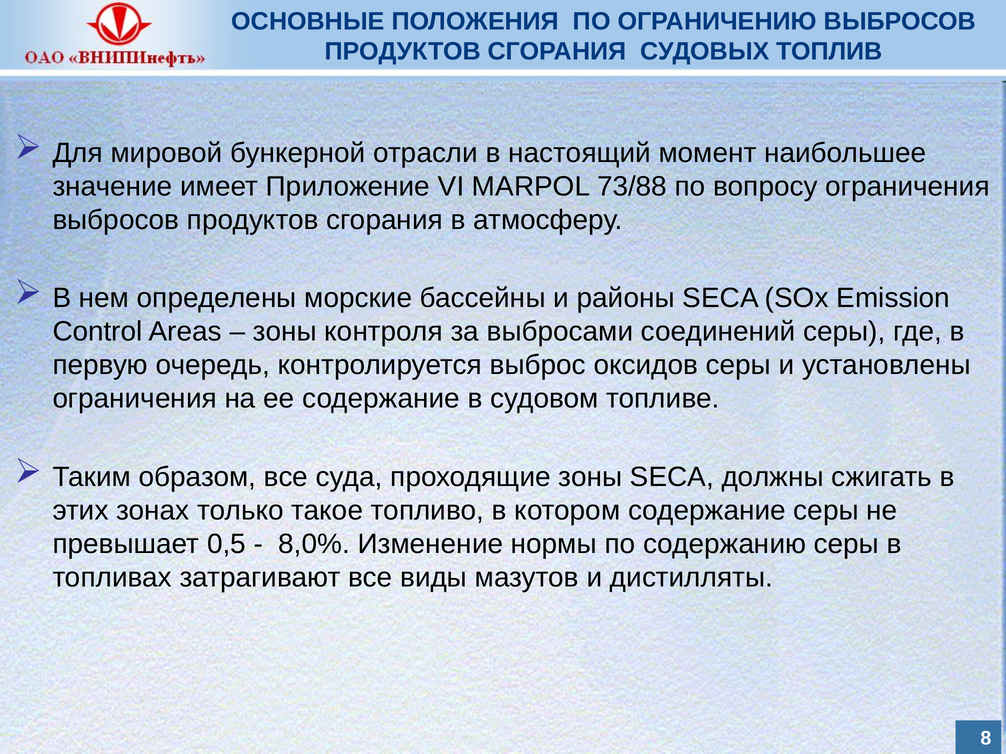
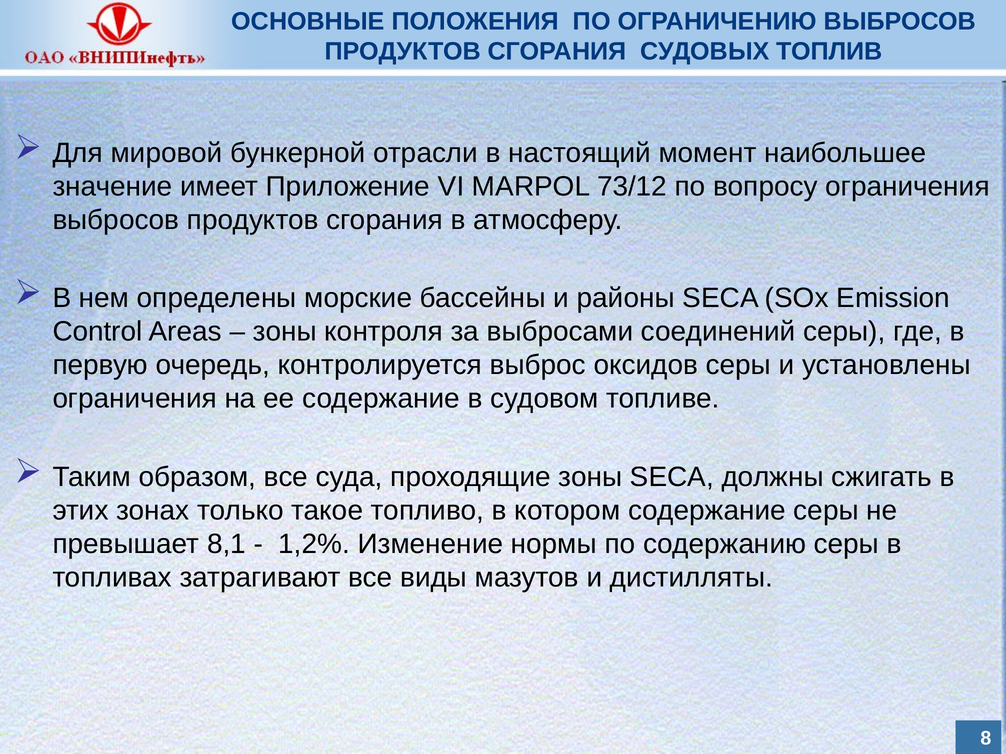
73/88: 73/88 -> 73/12 (632, 187)
0,5: 0,5 -> 8,1 (226, 544)
8,0%: 8,0% -> 1,2% (314, 544)
